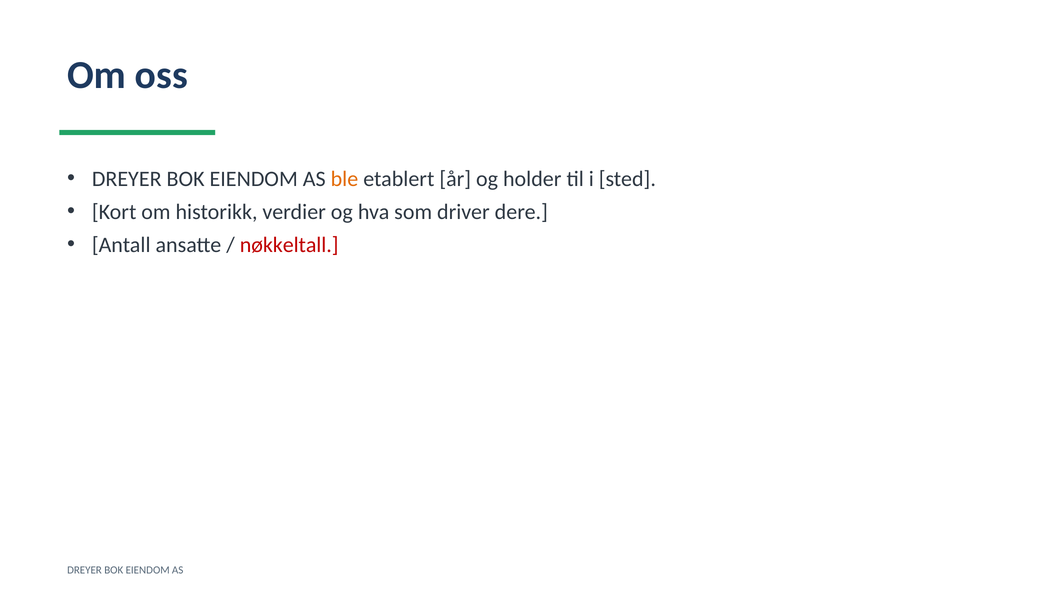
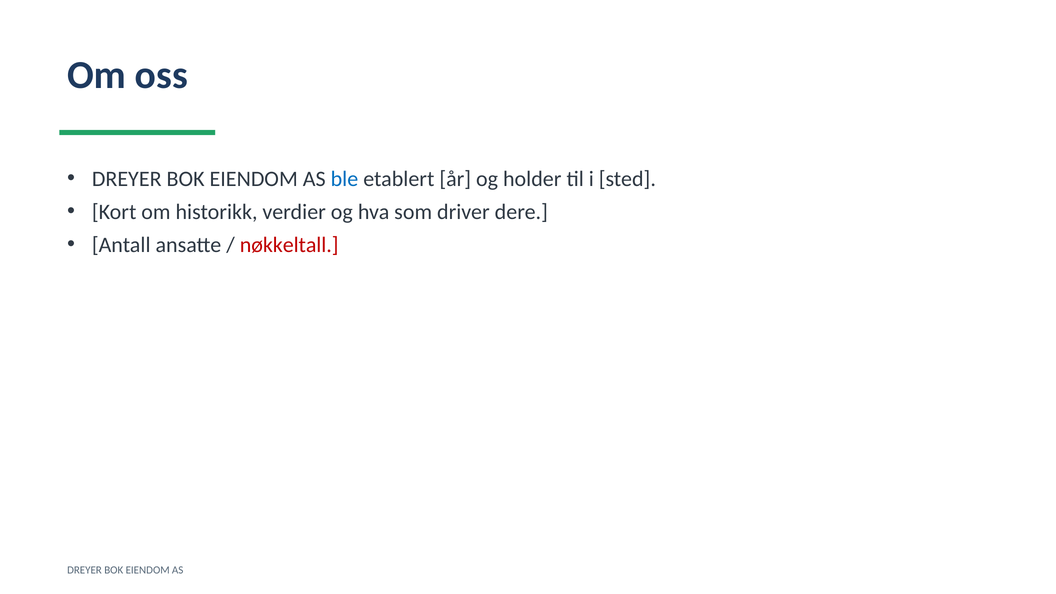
ble colour: orange -> blue (344, 179)
